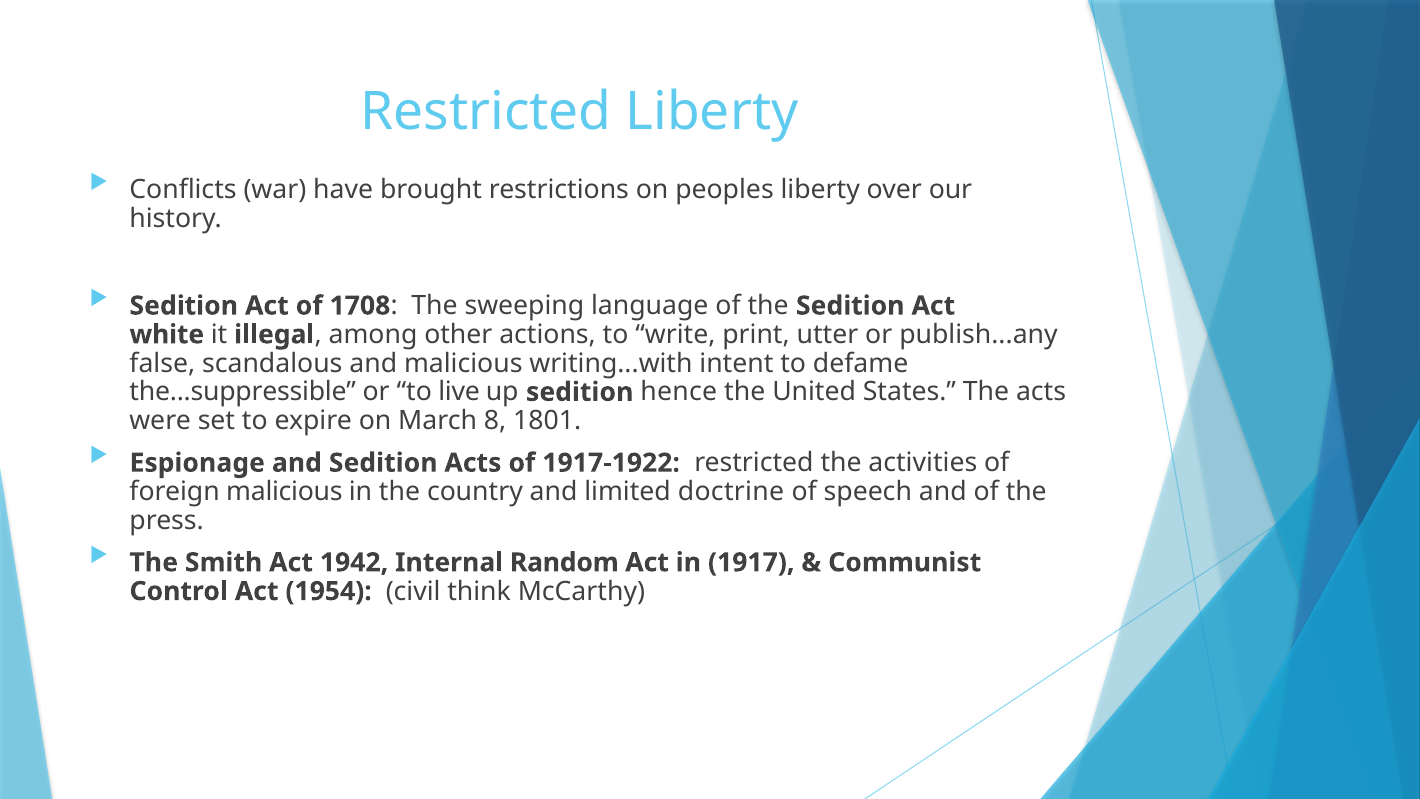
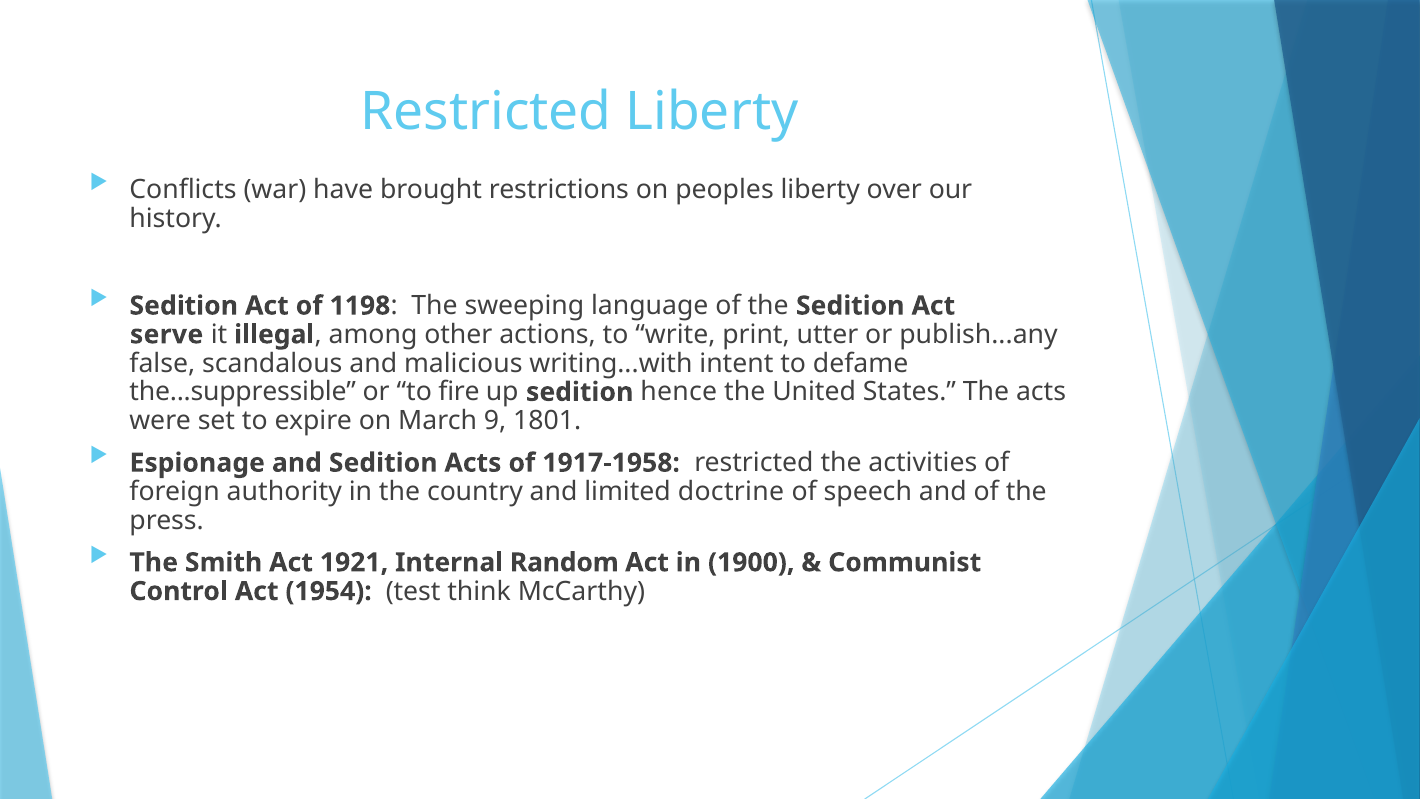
1708: 1708 -> 1198 (360, 306)
white: white -> serve (167, 334)
live: live -> fire (459, 392)
8: 8 -> 9 (495, 421)
1917-1922: 1917-1922 -> 1917-1958 (611, 463)
foreign malicious: malicious -> authority (284, 492)
1942: 1942 -> 1921 (354, 562)
1917: 1917 -> 1900 (751, 562)
civil: civil -> test (413, 591)
